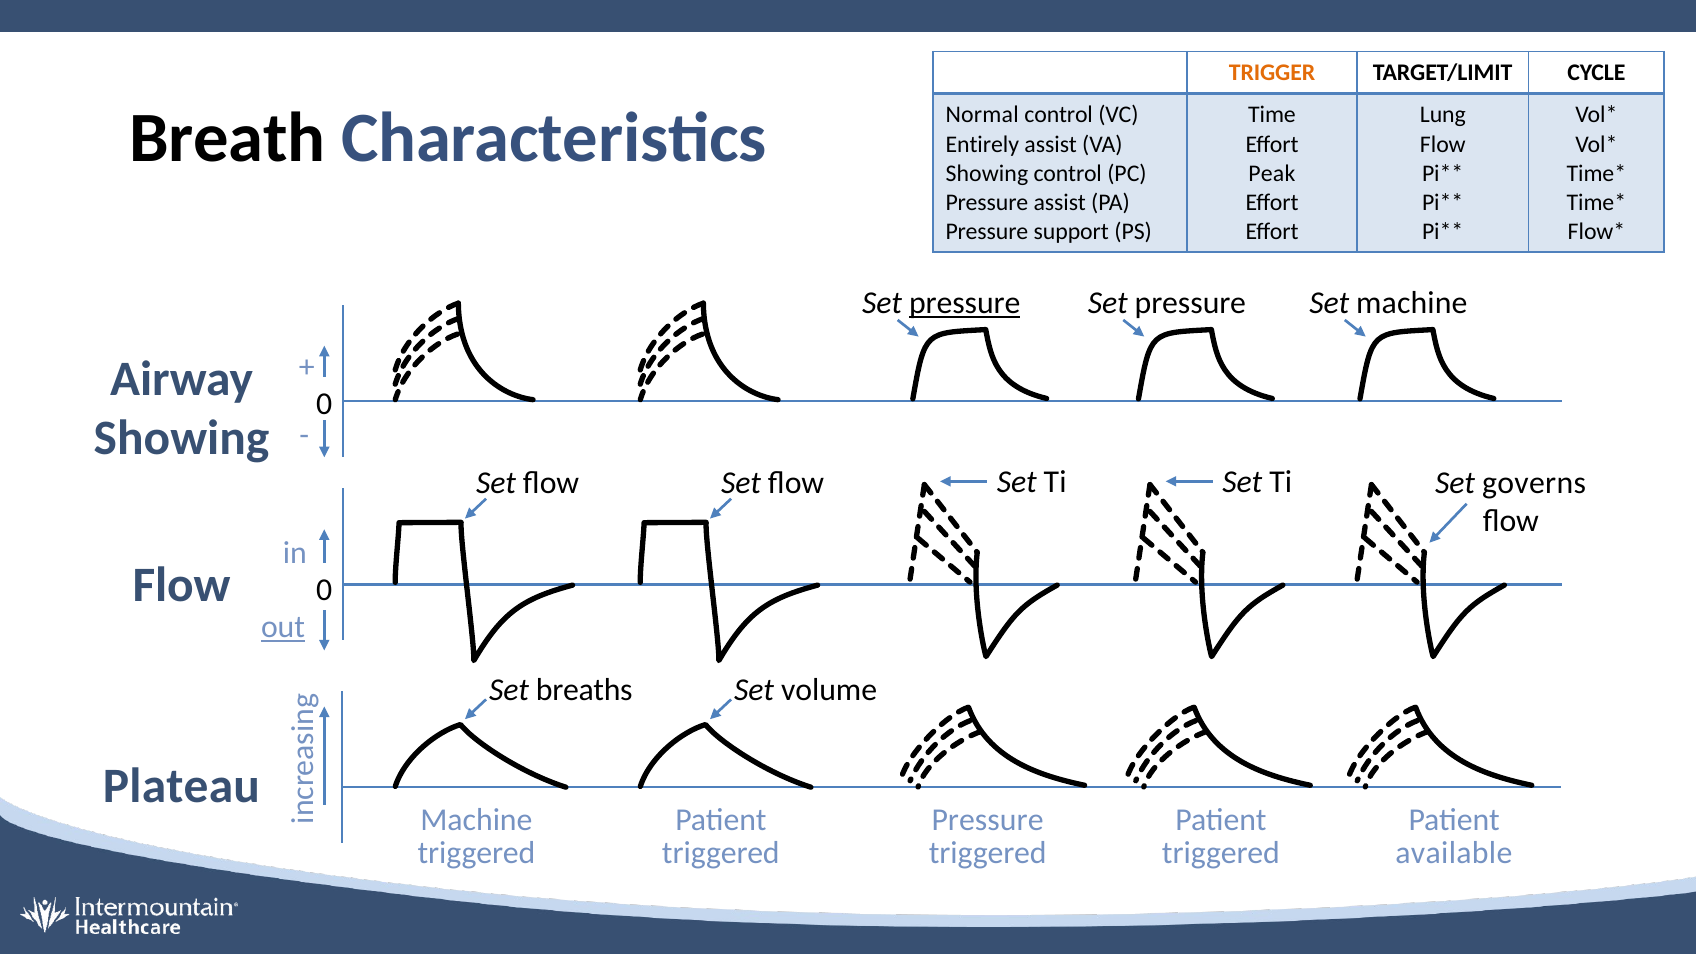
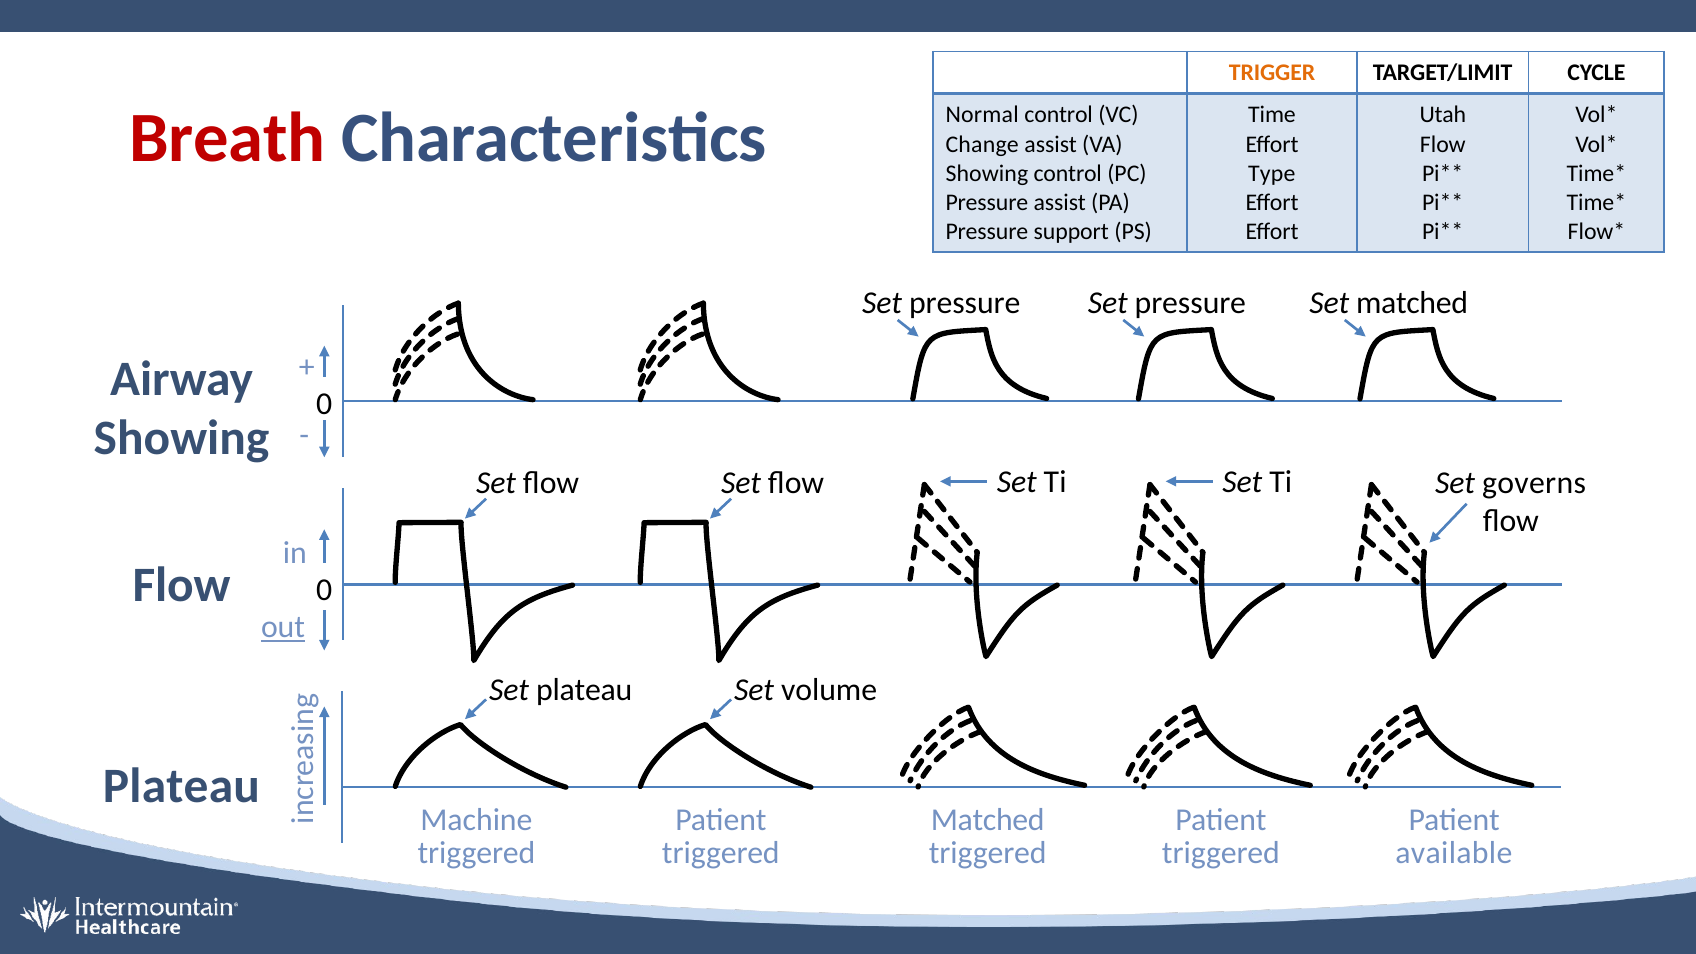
Lung: Lung -> Utah (1443, 115)
Breath colour: black -> red (227, 138)
Entirely: Entirely -> Change (982, 144)
Peak: Peak -> Type (1272, 173)
pressure underline: present -> none (965, 303)
Set machine: machine -> matched (1412, 303)
Set breaths: breaths -> plateau (584, 690)
Pressure: Pressure -> Matched (988, 820)
